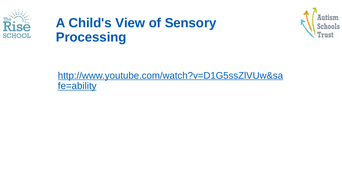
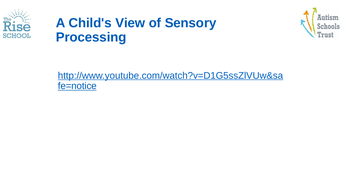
fe=ability: fe=ability -> fe=notice (77, 86)
